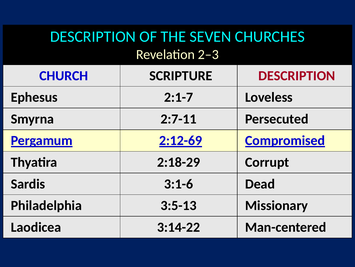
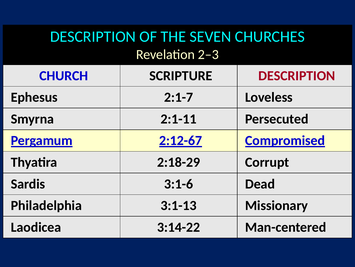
2:7-11: 2:7-11 -> 2:1-11 (179, 119)
2:12-69: 2:12-69 -> 2:12-67 (181, 140)
3:5-13: 3:5-13 -> 3:1-13 (179, 205)
